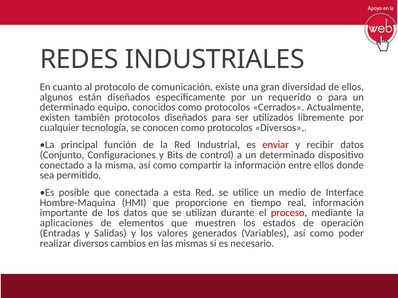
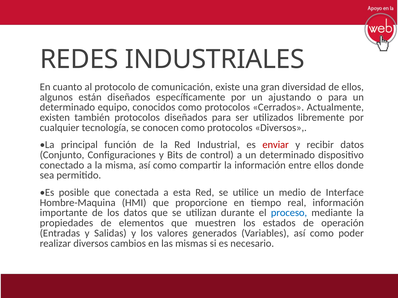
requerido: requerido -> ajustando (290, 97)
proceso colour: red -> blue (289, 213)
aplicaciones: aplicaciones -> propiedades (66, 223)
